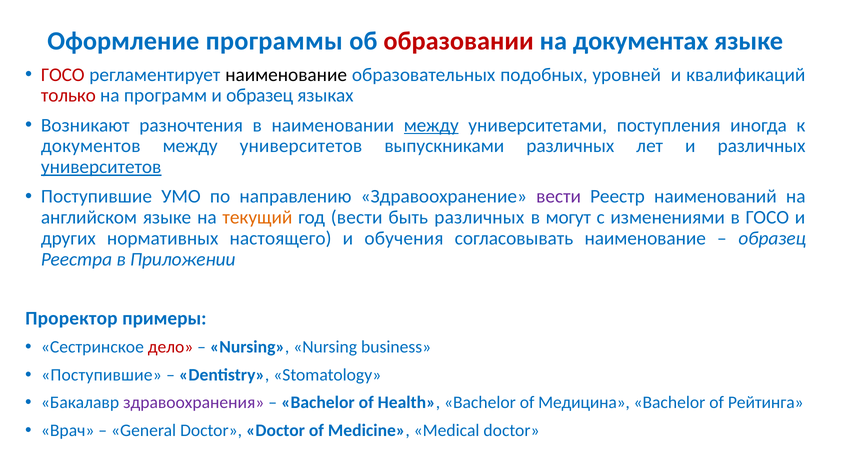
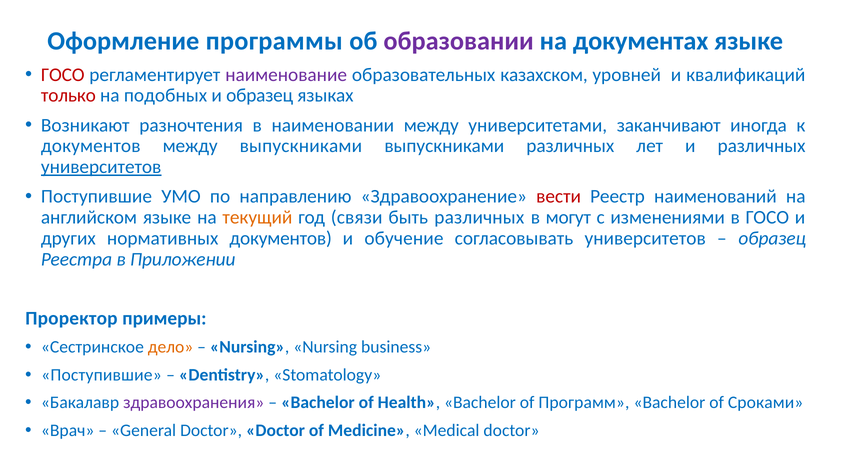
образовании colour: red -> purple (459, 41)
наименование colour: black -> purple (286, 75)
подобных: подобных -> казахском (544, 75)
программ: программ -> подобных (166, 96)
между underline: present -> none (431, 125)
поступления: поступления -> заканчивают (669, 125)
между университетов: университетов -> выпускниками (301, 146)
вести colour: purple -> red (559, 197)
год вести: вести -> связи (357, 218)
нормативных настоящего: настоящего -> документов (281, 238)
обучения: обучения -> обучение (404, 238)
согласовывать наименование: наименование -> университетов (645, 238)
дело colour: red -> orange (171, 347)
Медицина: Медицина -> Программ (584, 403)
Рейтинга: Рейтинга -> Сроками (766, 403)
